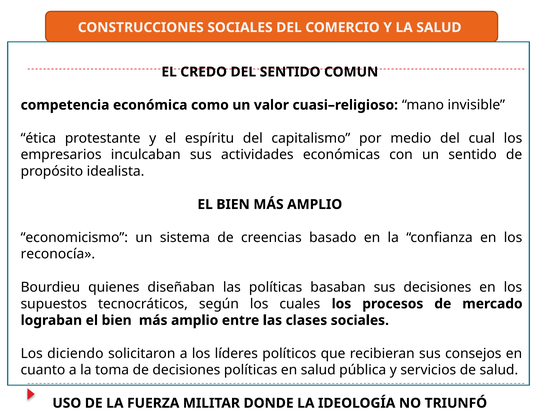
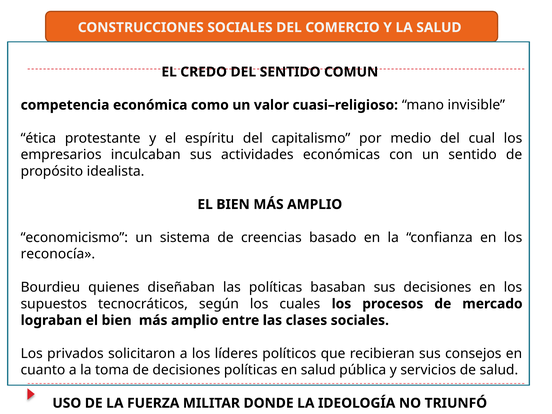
diciendo: diciendo -> privados (75, 353)
